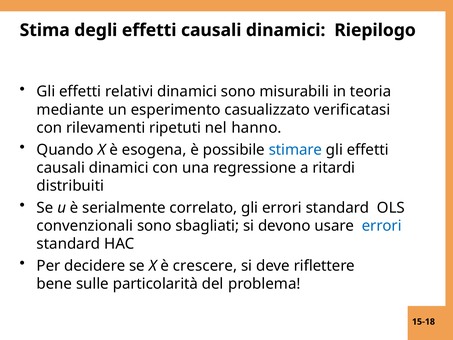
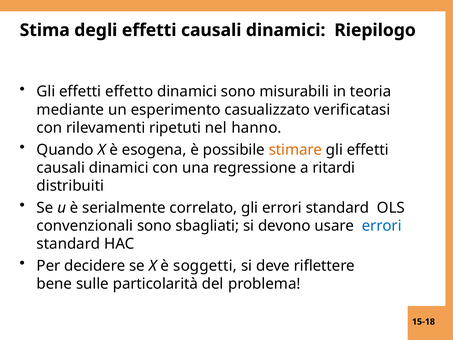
relativi: relativi -> effetto (129, 92)
stimare colour: blue -> orange (295, 150)
crescere: crescere -> soggetti (205, 266)
